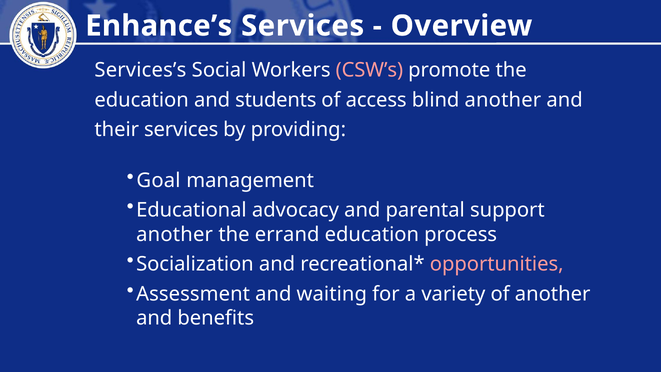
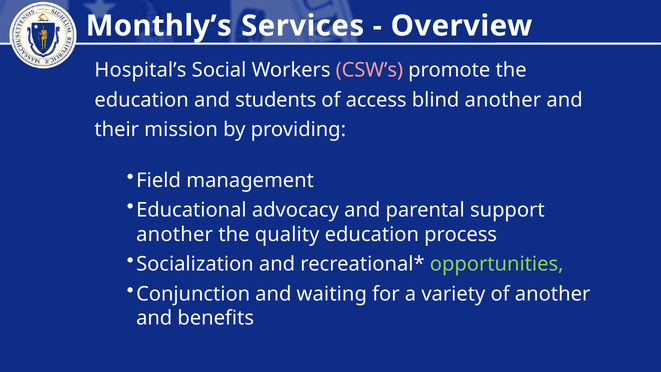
Enhance’s: Enhance’s -> Monthly’s (159, 26)
Services’s: Services’s -> Hospital’s (140, 70)
their services: services -> mission (181, 130)
Goal: Goal -> Field (159, 180)
errand: errand -> quality (287, 234)
opportunities colour: pink -> light green (497, 264)
Assessment: Assessment -> Conjunction (193, 294)
